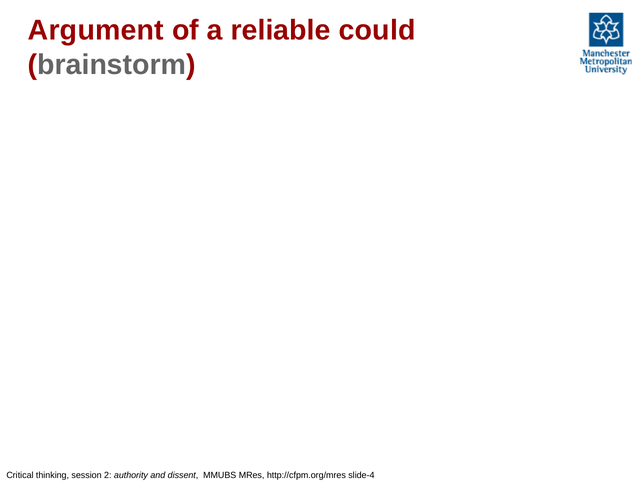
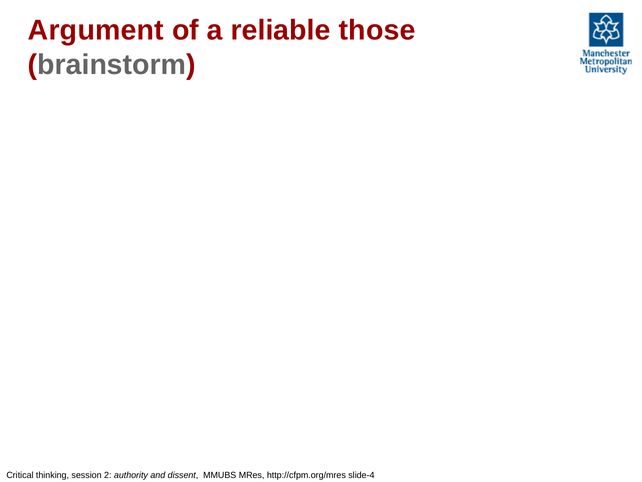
could: could -> those (377, 30)
